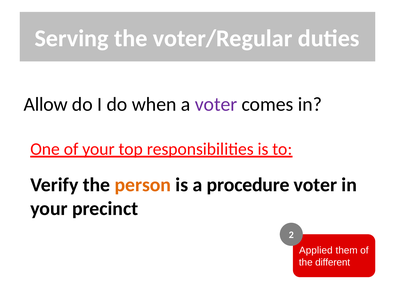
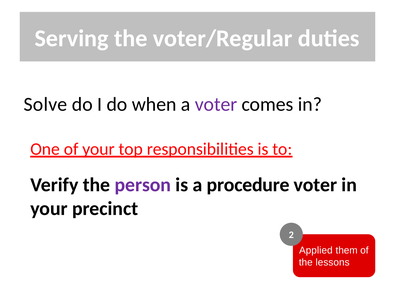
Allow: Allow -> Solve (45, 104)
person colour: orange -> purple (143, 184)
different: different -> lessons (333, 262)
